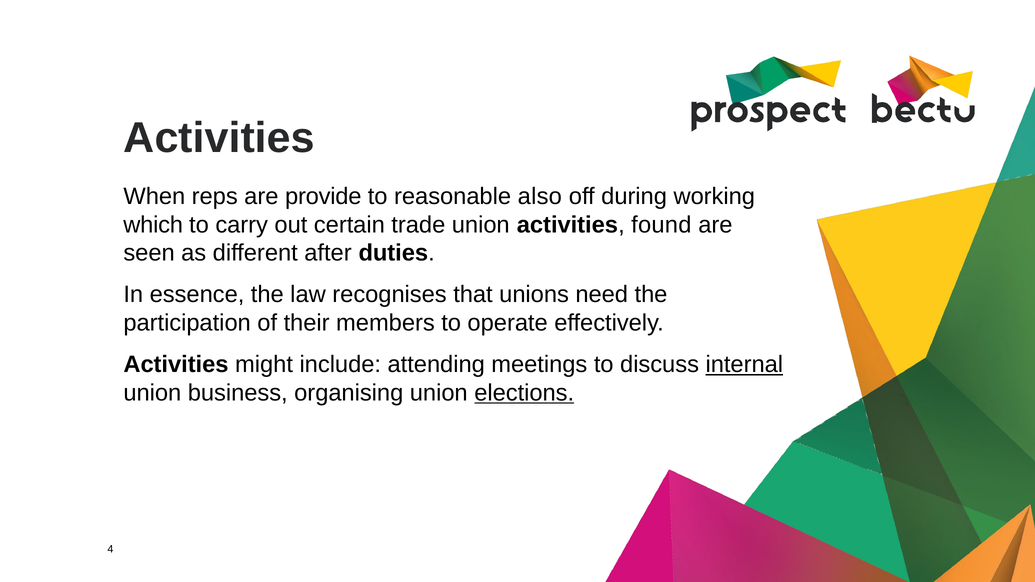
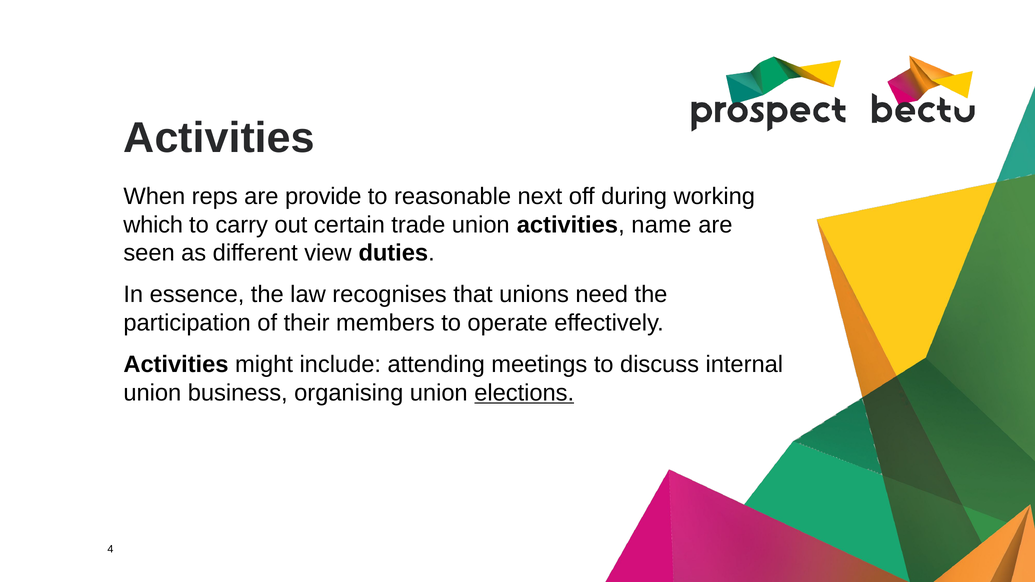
also: also -> next (540, 196)
found: found -> name (661, 225)
after: after -> view (328, 253)
internal underline: present -> none (744, 364)
